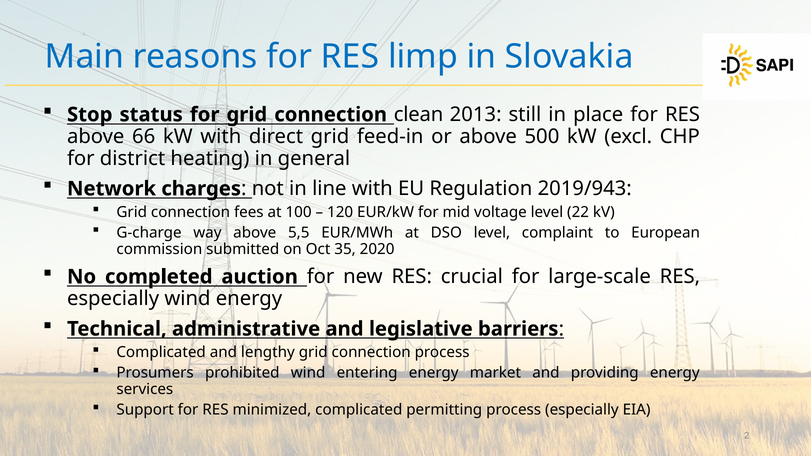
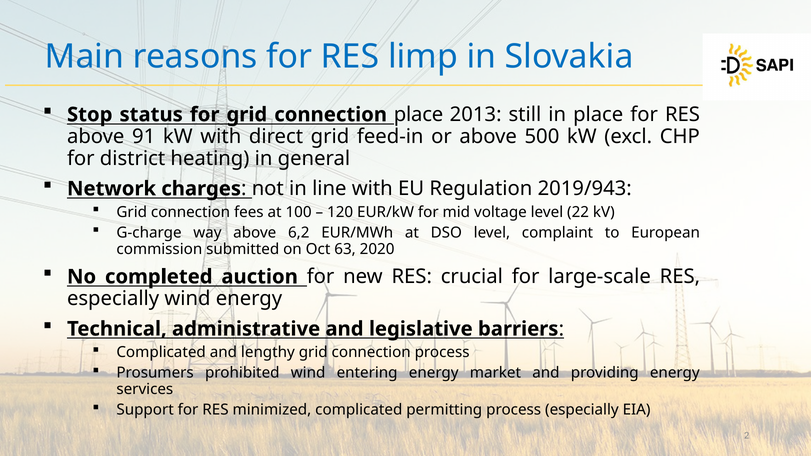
connection clean: clean -> place (419, 115)
66: 66 -> 91 (144, 137)
5,5: 5,5 -> 6,2 (299, 233)
35: 35 -> 63 (345, 249)
